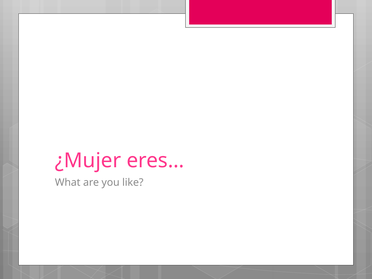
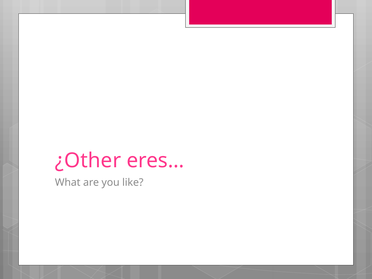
¿Mujer: ¿Mujer -> ¿Other (88, 161)
